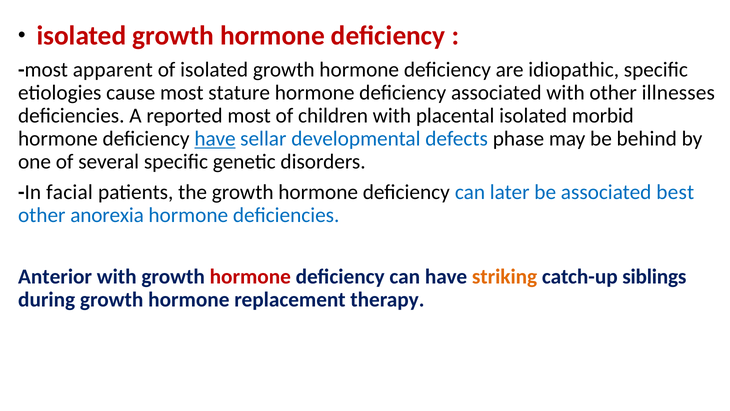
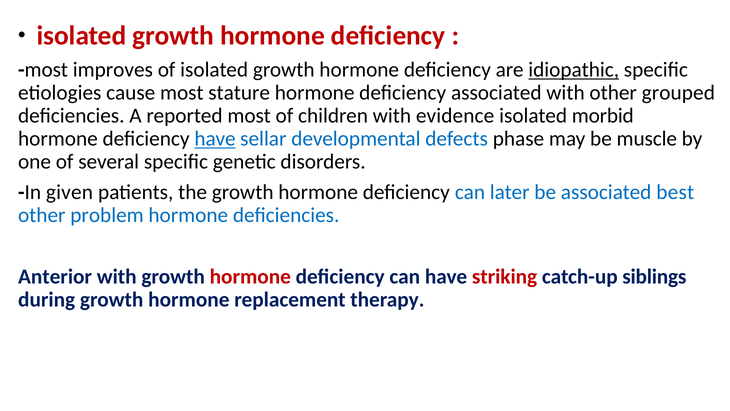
apparent: apparent -> improves (113, 70)
idiopathic underline: none -> present (574, 70)
illnesses: illnesses -> grouped (678, 93)
placental: placental -> evidence (455, 116)
behind: behind -> muscle (647, 139)
facial: facial -> given (69, 192)
anorexia: anorexia -> problem (107, 215)
striking colour: orange -> red (505, 276)
